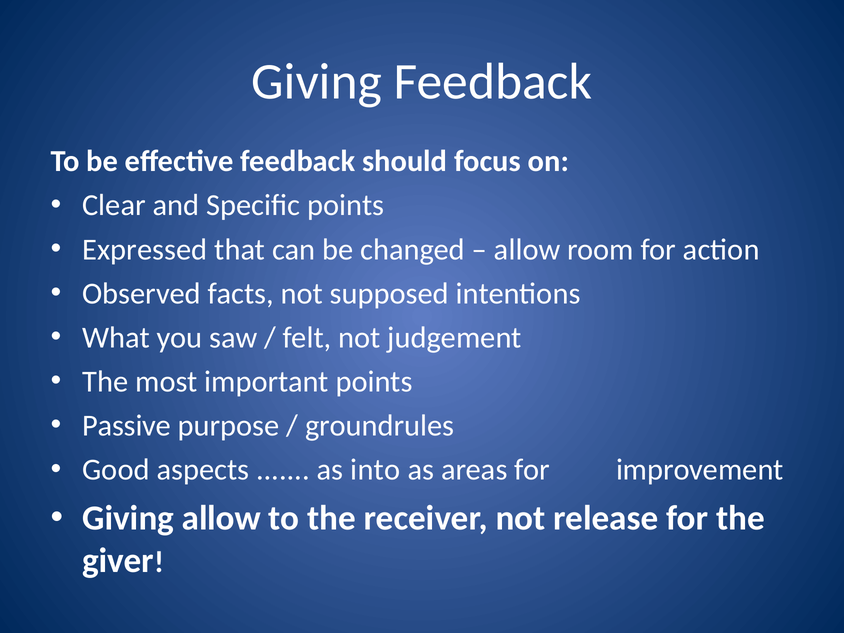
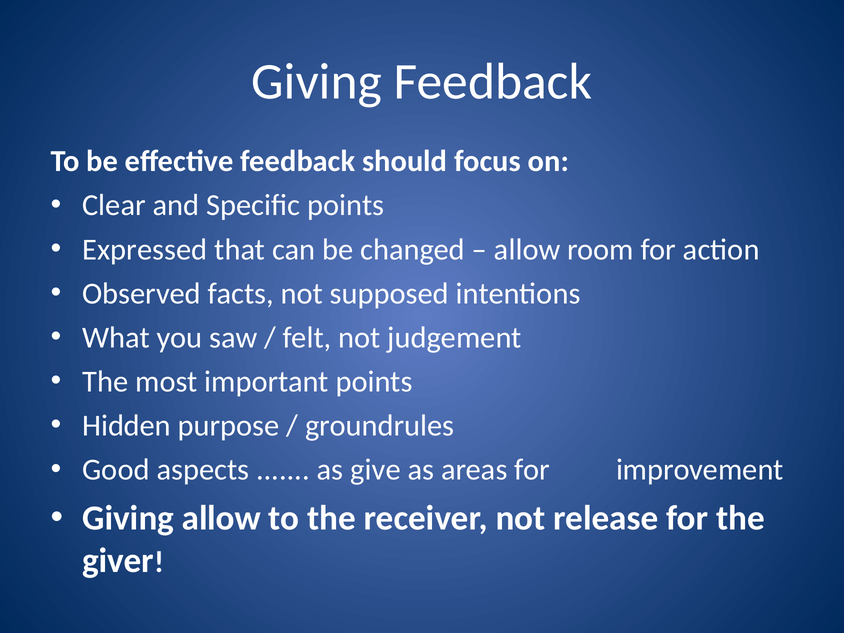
Passive: Passive -> Hidden (127, 426)
into: into -> give (375, 470)
